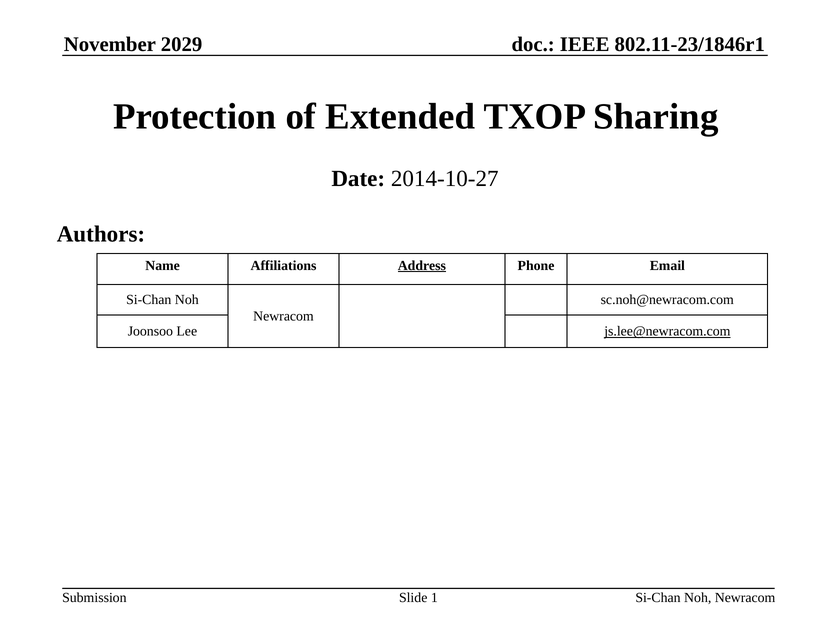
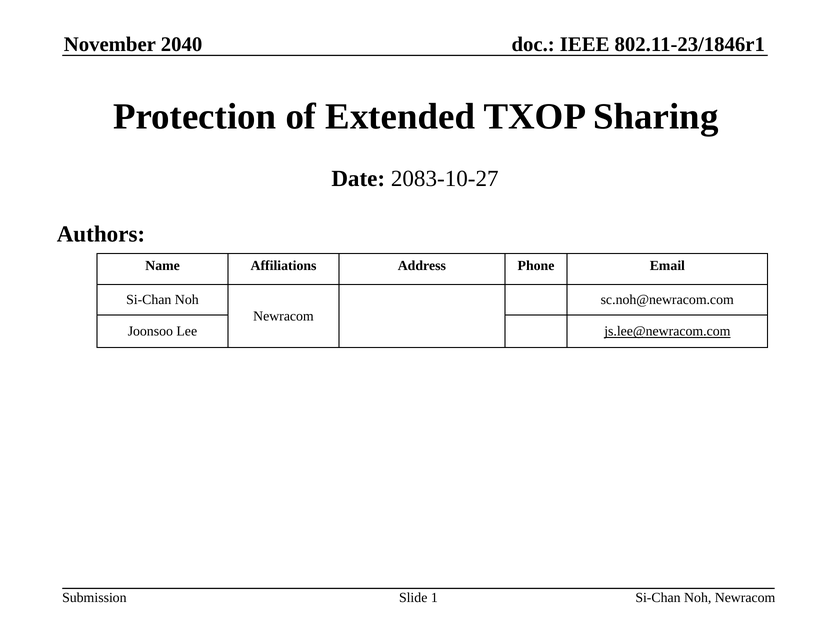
2029: 2029 -> 2040 (182, 44)
2014-10-27: 2014-10-27 -> 2083-10-27 (445, 179)
Address underline: present -> none (422, 265)
